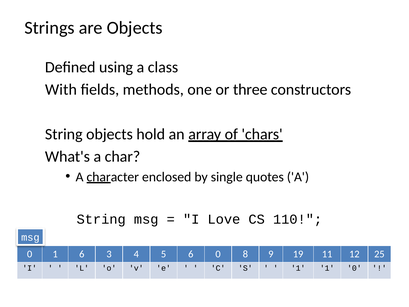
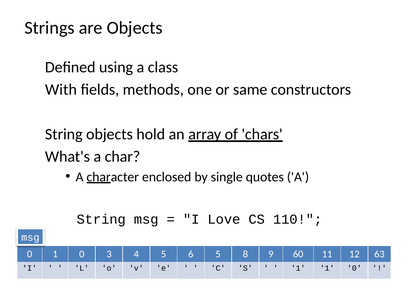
three: three -> same (250, 90)
0 1 6: 6 -> 0 (82, 254)
6 0: 0 -> 5 (218, 254)
19: 19 -> 60 (298, 254)
25: 25 -> 63 (379, 254)
